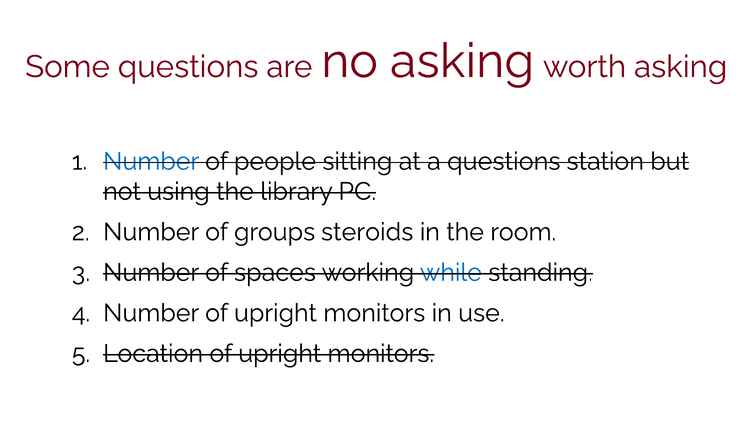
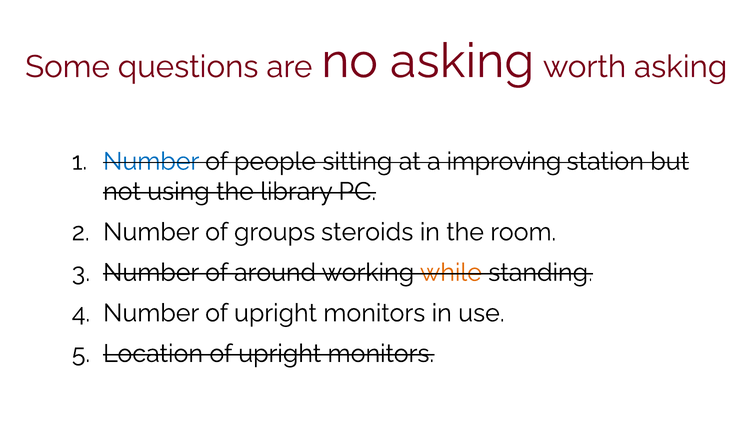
a questions: questions -> improving (504, 161)
spaces: spaces -> around (275, 273)
while colour: blue -> orange (451, 273)
